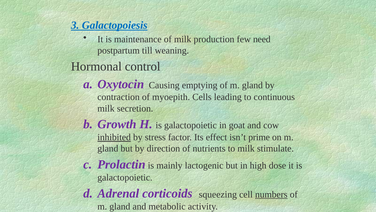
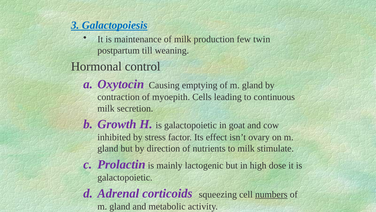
need: need -> twin (262, 39)
inhibited underline: present -> none (114, 137)
prime: prime -> ovary (259, 137)
